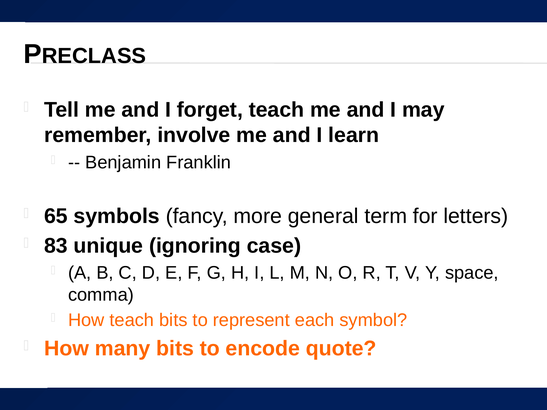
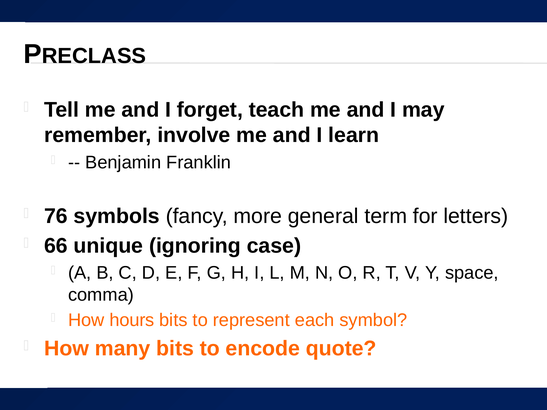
65: 65 -> 76 (56, 216)
83: 83 -> 66 (56, 246)
How teach: teach -> hours (132, 320)
